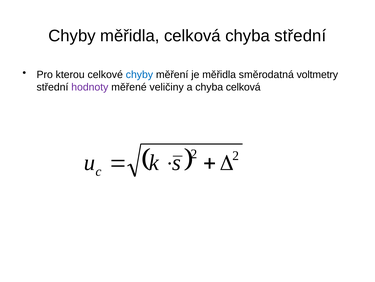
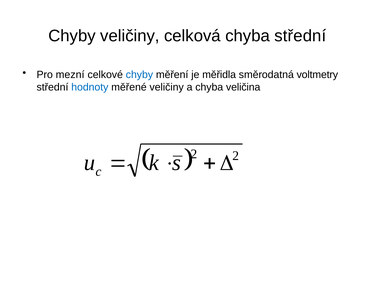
Chyby měřidla: měřidla -> veličiny (130, 36)
kterou: kterou -> mezní (70, 74)
hodnoty colour: purple -> blue (90, 87)
chyba celková: celková -> veličina (243, 87)
